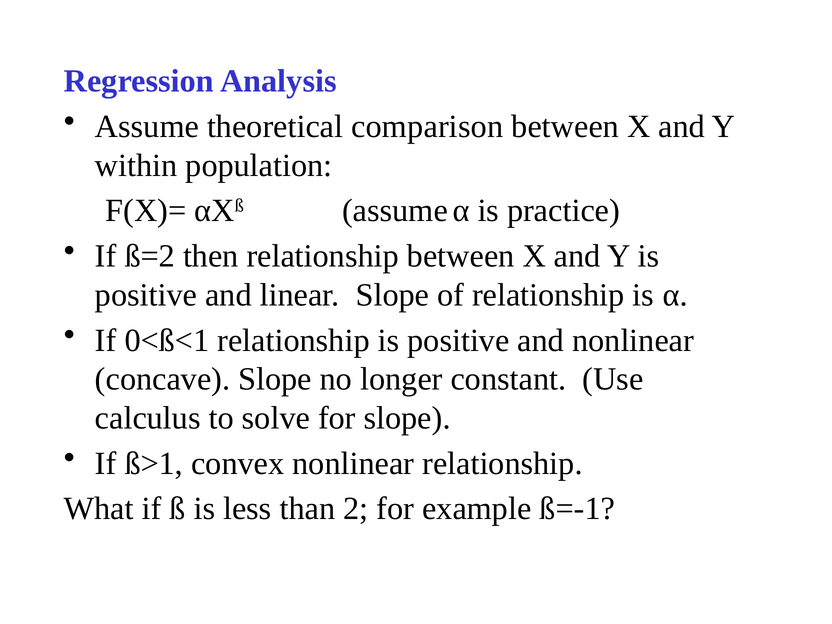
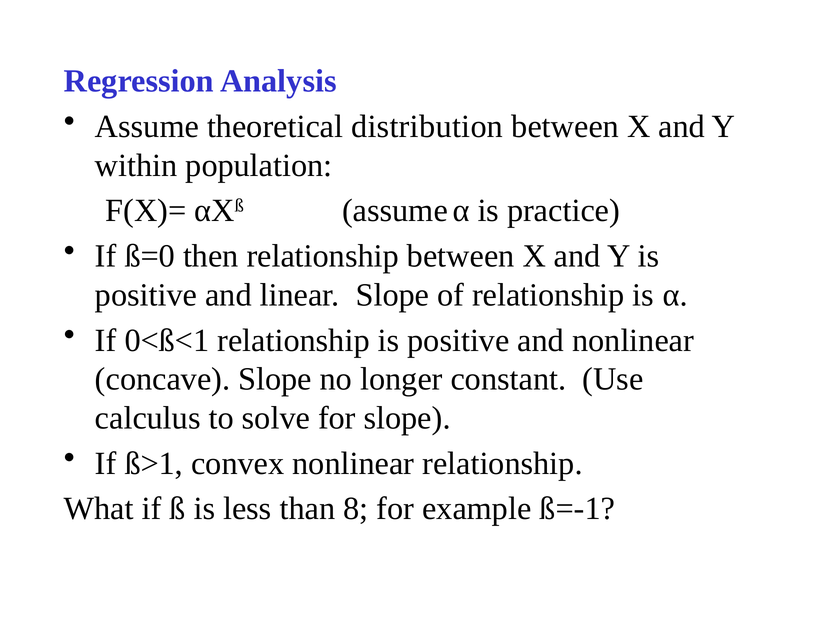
comparison: comparison -> distribution (427, 127)
ß=2: ß=2 -> ß=0 (150, 256)
2: 2 -> 8 (356, 509)
